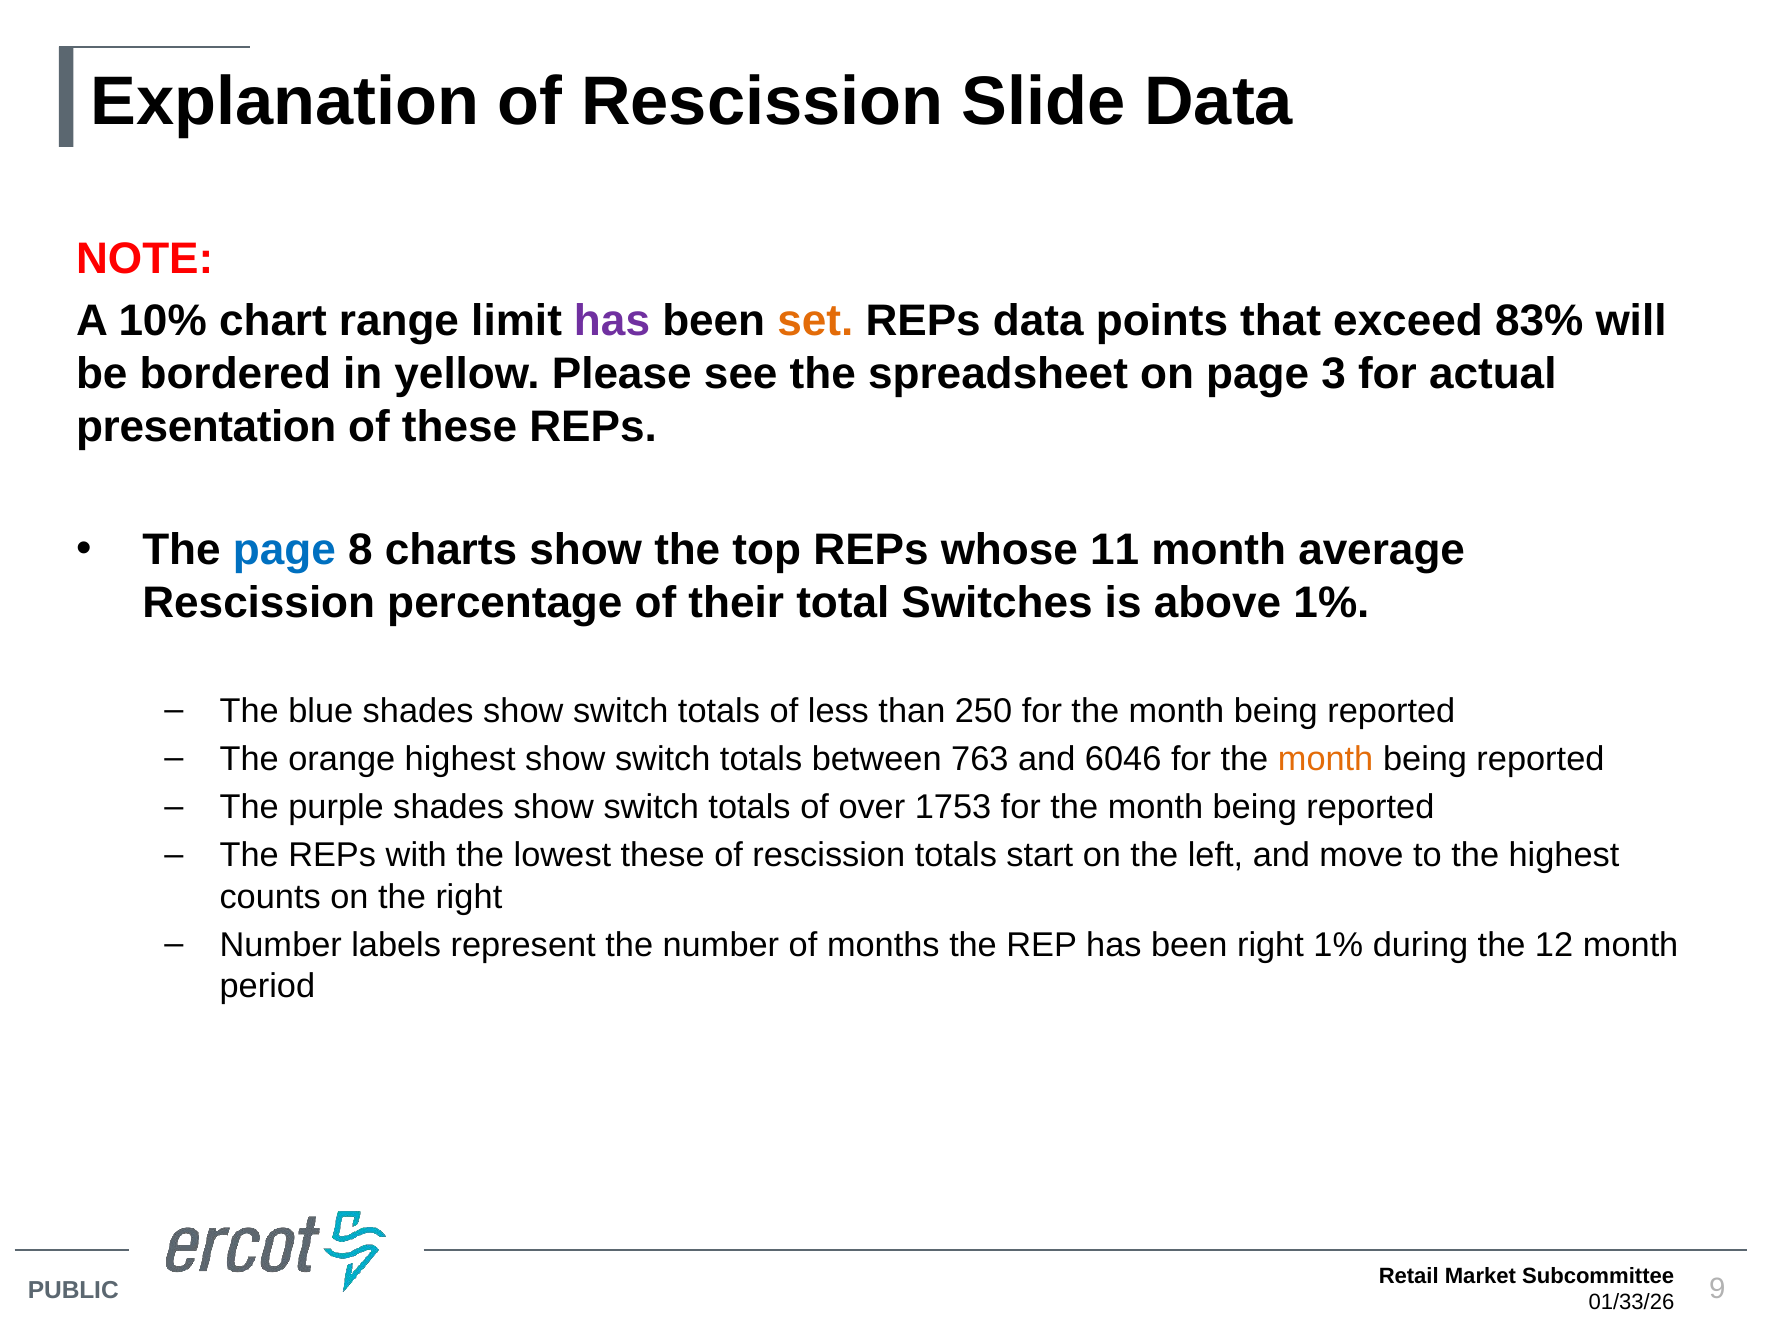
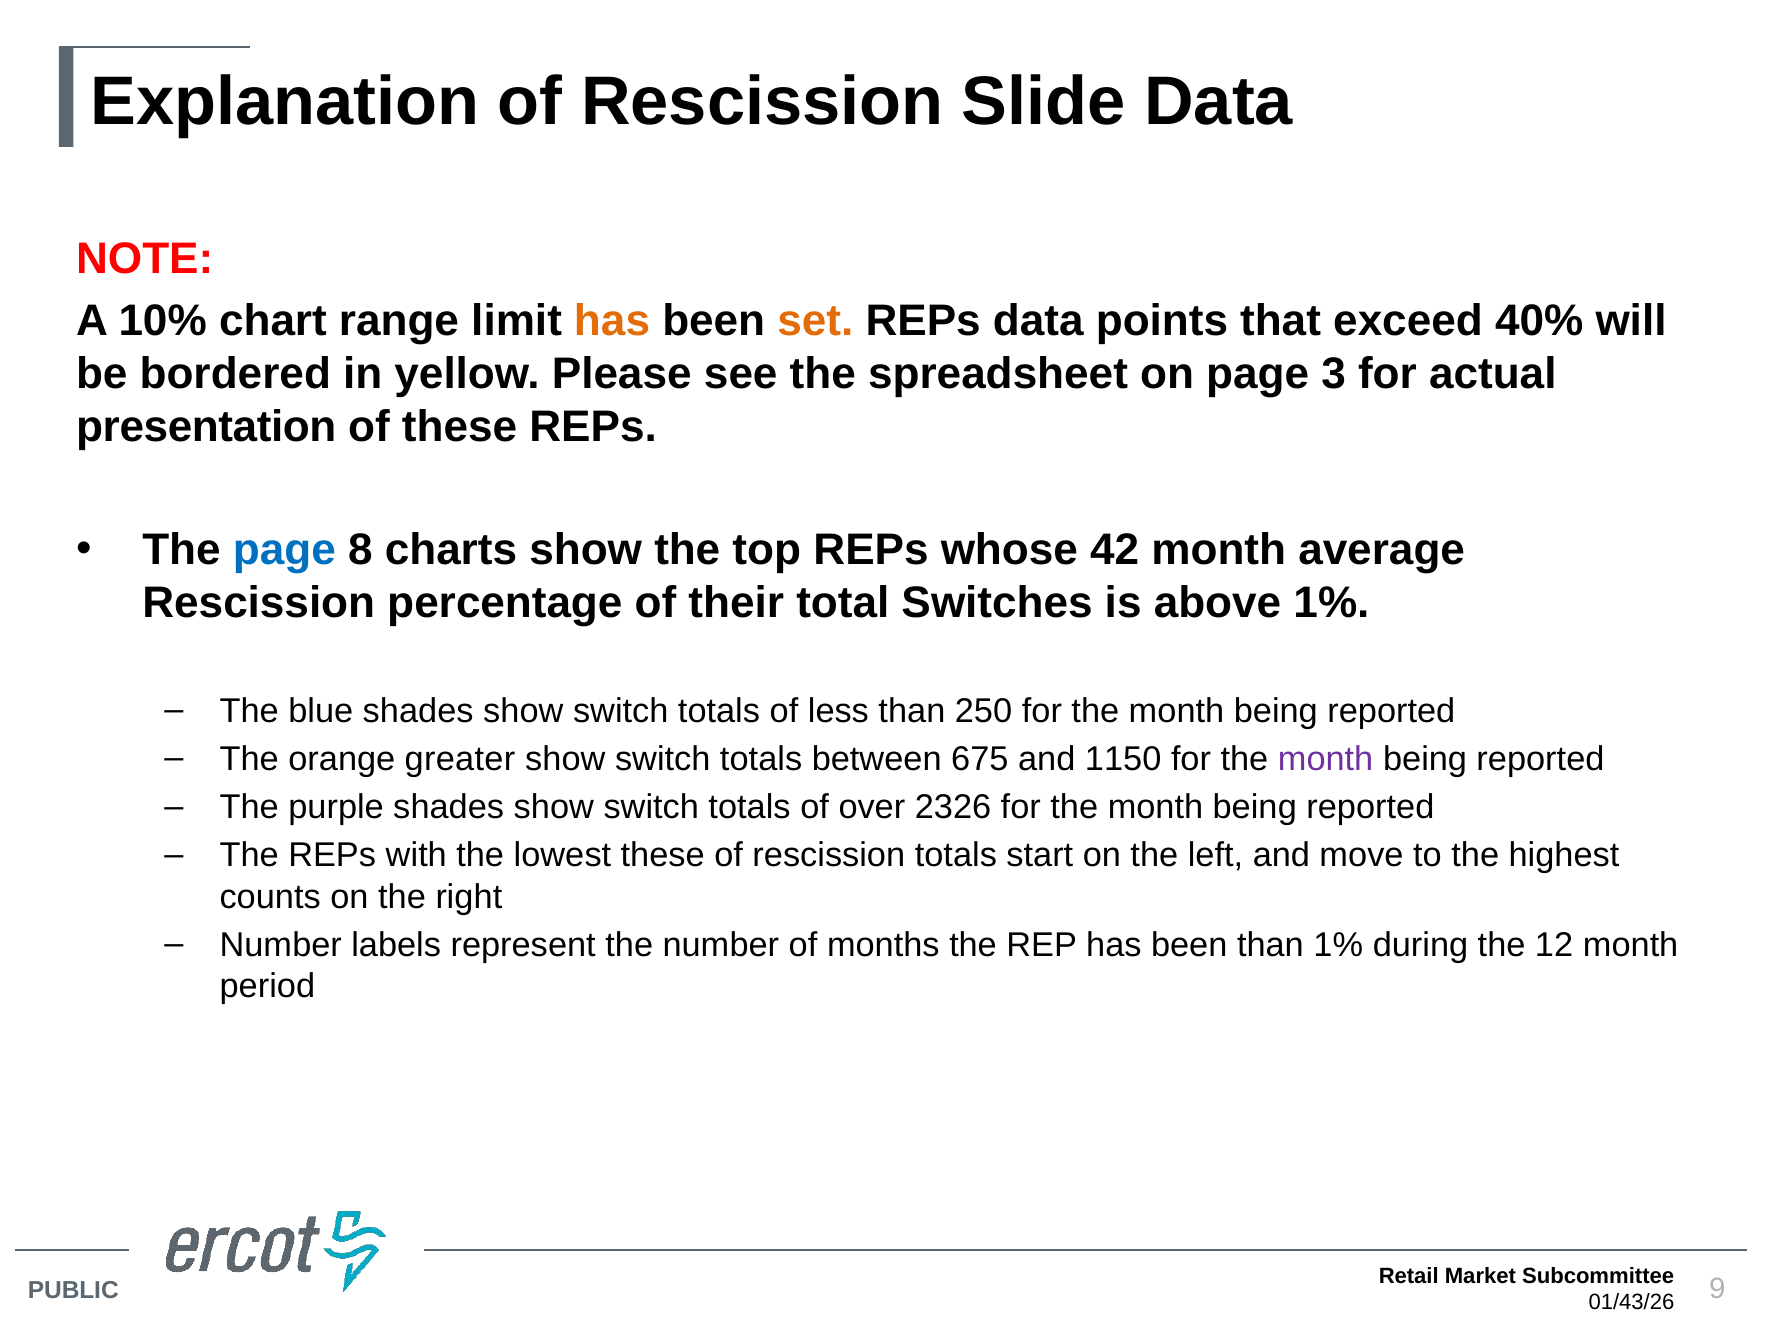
has colour: purple -> orange (612, 321)
83%: 83% -> 40% (1539, 321)
11: 11 -> 42 (1115, 550)
orange highest: highest -> greater (460, 759)
763: 763 -> 675 (980, 759)
6046: 6046 -> 1150 (1123, 759)
month colour: orange -> purple (1326, 759)
1753: 1753 -> 2326 (953, 807)
been right: right -> than (1270, 945)
01/33/26: 01/33/26 -> 01/43/26 (1631, 1302)
